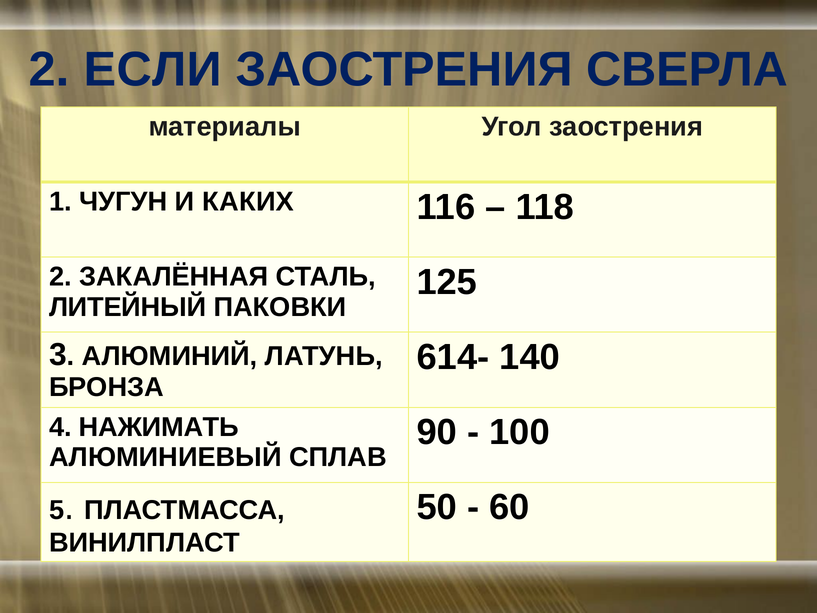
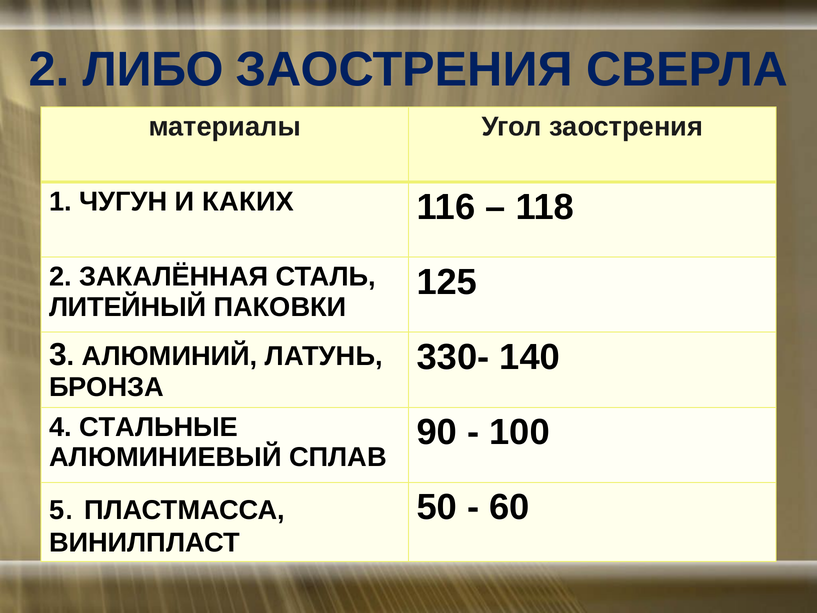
ЕСЛИ: ЕСЛИ -> ЛИБО (153, 70)
614-: 614- -> 330- (453, 357)
НАЖИМАТЬ: НАЖИМАТЬ -> СТАЛЬНЫЕ (159, 427)
